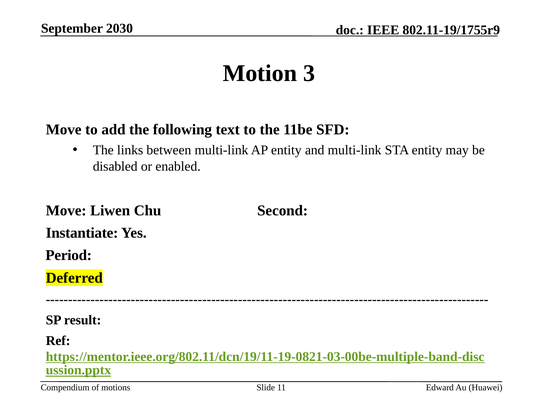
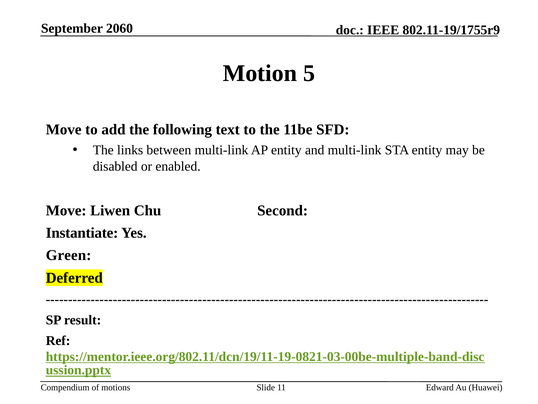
2030: 2030 -> 2060 (119, 29)
3: 3 -> 5 (309, 73)
Period: Period -> Green (69, 255)
